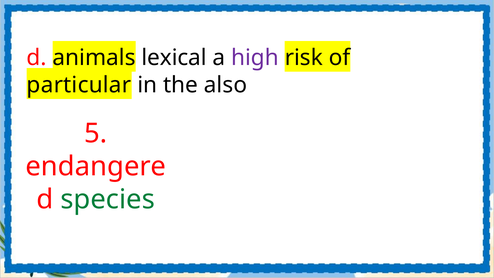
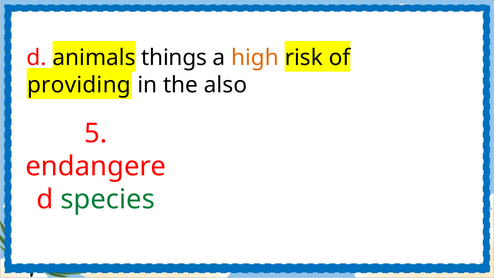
lexical: lexical -> things (174, 58)
high colour: purple -> orange (255, 58)
particular: particular -> providing (79, 85)
